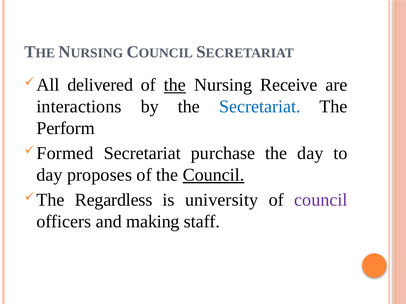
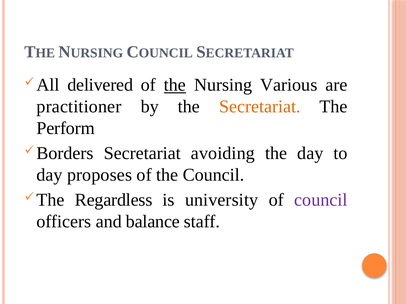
Receive: Receive -> Various (289, 85)
interactions: interactions -> practitioner (79, 107)
Secretariat colour: blue -> orange (260, 107)
Formed: Formed -> Borders (65, 154)
purchase: purchase -> avoiding (223, 154)
Council underline: present -> none (214, 175)
making: making -> balance (153, 222)
